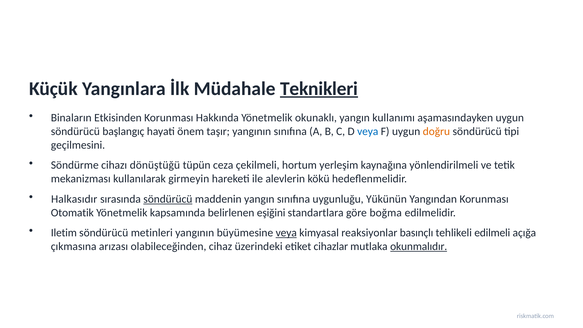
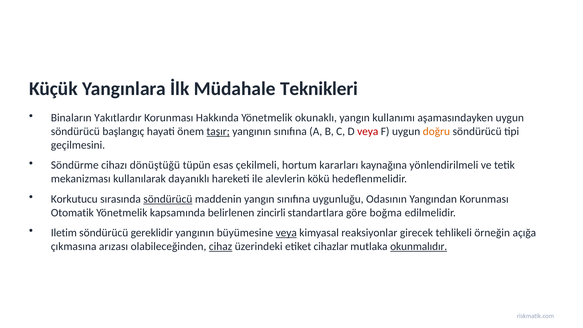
Teknikleri underline: present -> none (319, 89)
Etkisinden: Etkisinden -> Yakıtlardır (118, 118)
taşır underline: none -> present (218, 131)
veya colour: blue -> red (368, 131)
ceza: ceza -> esas (223, 165)
yerleşim: yerleşim -> kararları (339, 165)
girmeyin: girmeyin -> dayanıklı (189, 179)
Halkasıdır: Halkasıdır -> Korkutucu (74, 199)
Yükünün: Yükünün -> Odasının (386, 199)
eşiğini: eşiğini -> zincirli (271, 213)
metinleri: metinleri -> gereklidir (152, 233)
basınçlı: basınçlı -> girecek (416, 233)
edilmeli: edilmeli -> örneğin (492, 233)
cihaz underline: none -> present (221, 246)
